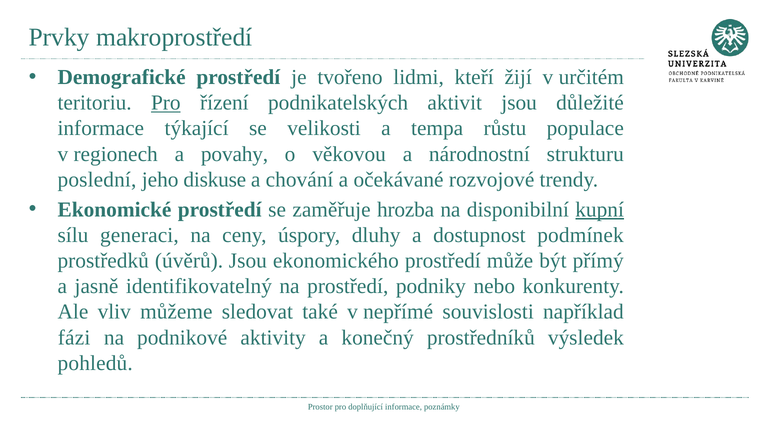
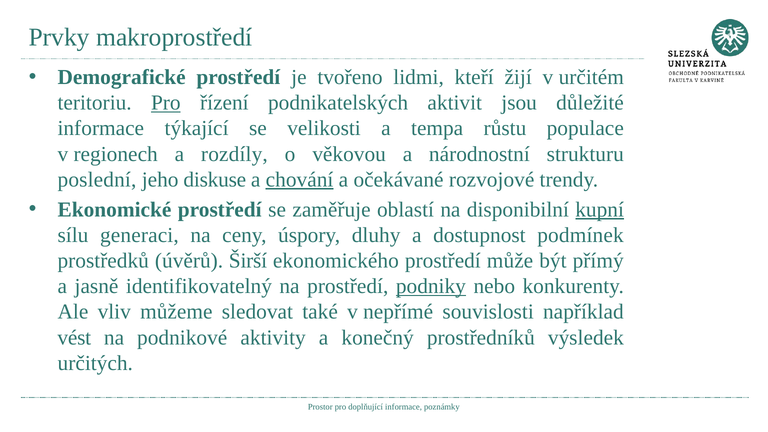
povahy: povahy -> rozdíly (234, 154)
chování underline: none -> present (300, 180)
hrozba: hrozba -> oblastí (406, 210)
úvěrů Jsou: Jsou -> Širší (248, 261)
podniky underline: none -> present (431, 286)
fázi: fázi -> vést (74, 338)
pohledů: pohledů -> určitých (95, 363)
